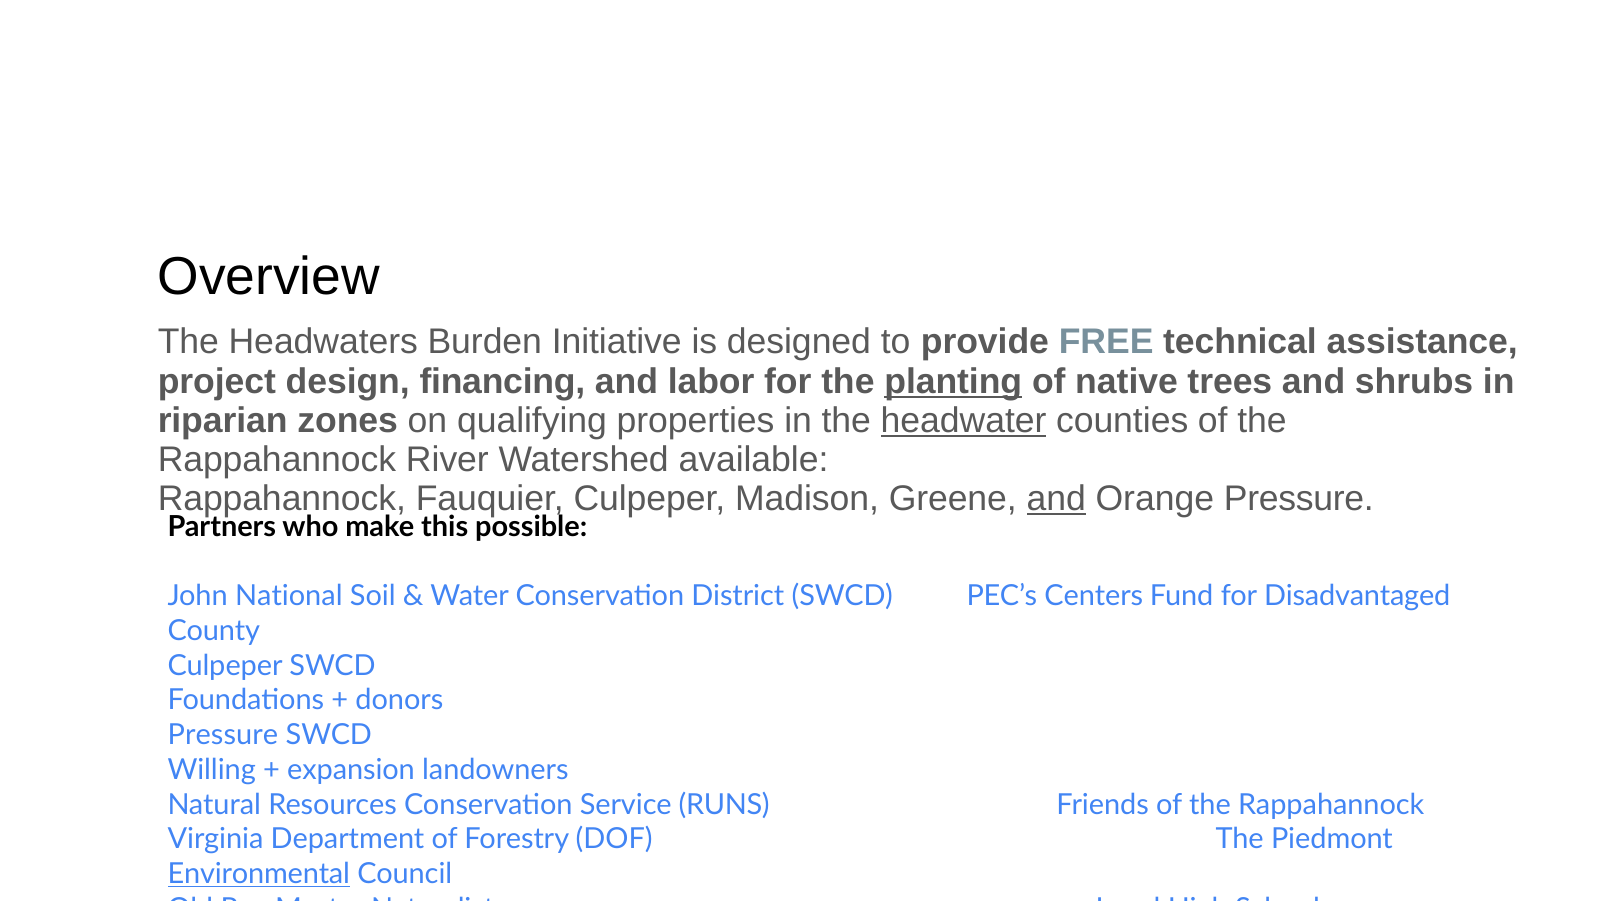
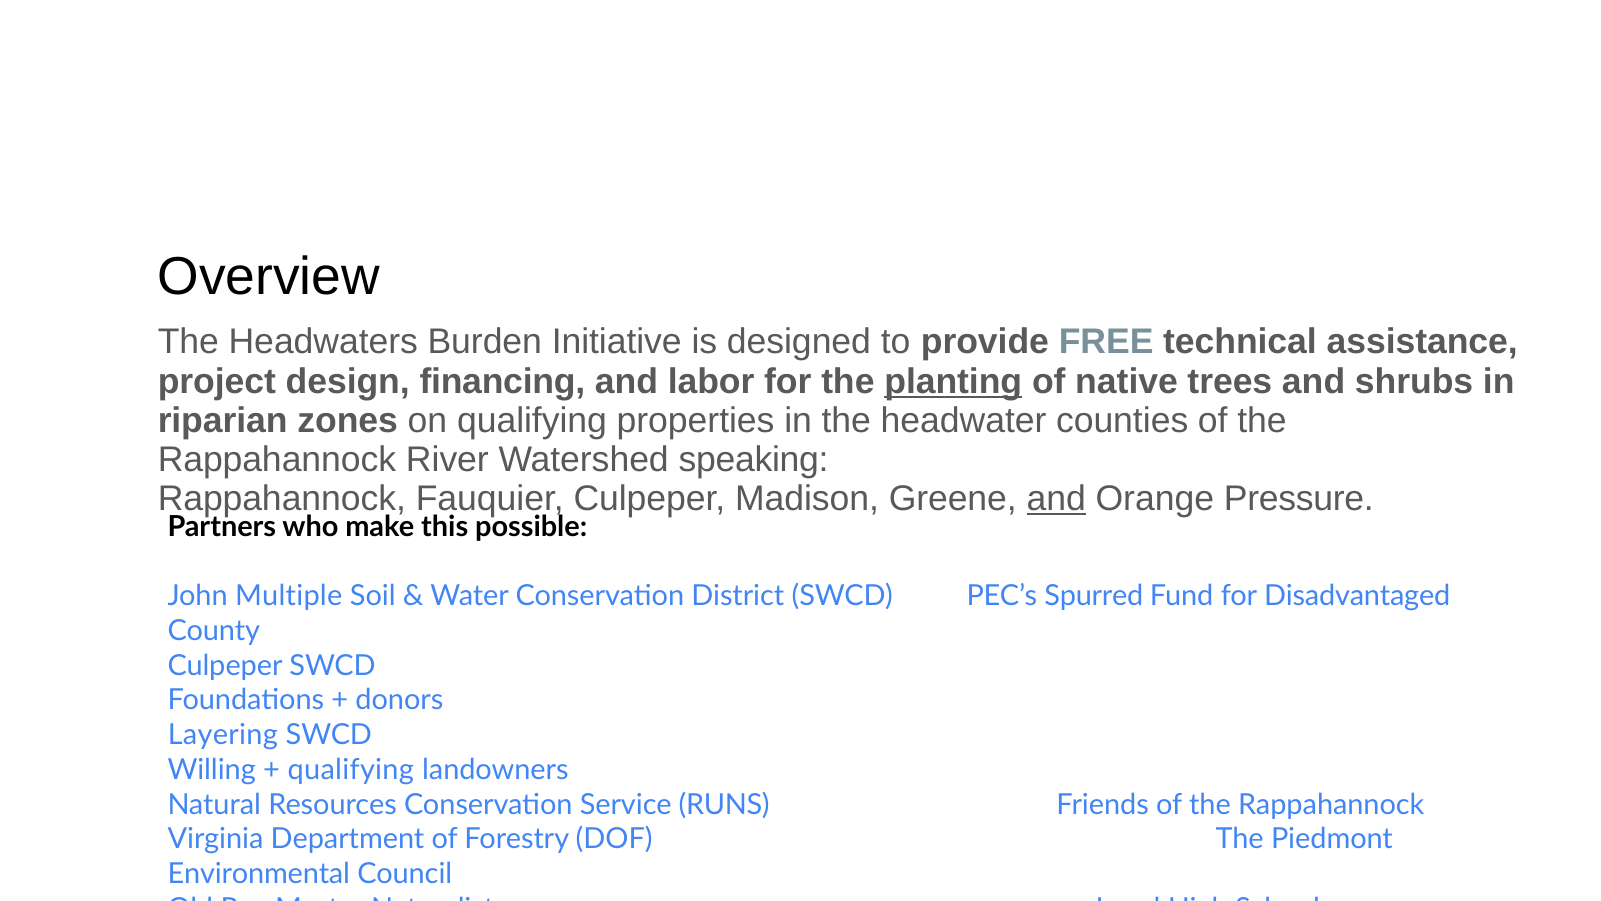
headwater underline: present -> none (964, 420)
available: available -> speaking (754, 460)
National: National -> Multiple (289, 596)
Centers: Centers -> Spurred (1094, 596)
Pressure: Pressure -> Layering (223, 735)
expansion: expansion -> qualifying (351, 770)
Environmental underline: present -> none (259, 874)
